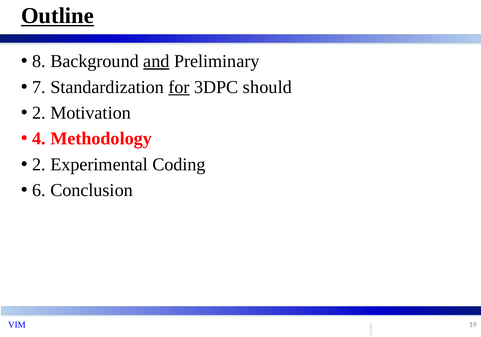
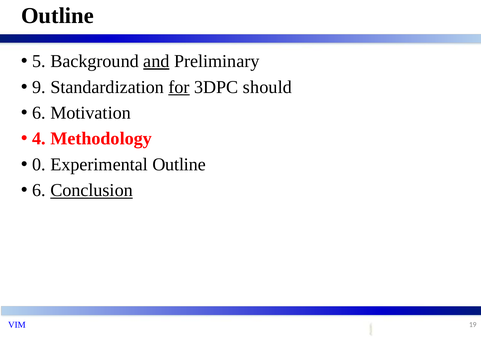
Outline underline: present -> none (57, 16)
8: 8 -> 5 (39, 61)
7: 7 -> 9 (39, 87)
2: 2 -> 6 (39, 113)
2: 2 -> 0 (39, 164)
Experimental Coding: Coding -> Outline (179, 164)
Conclusion underline: none -> present (92, 190)
